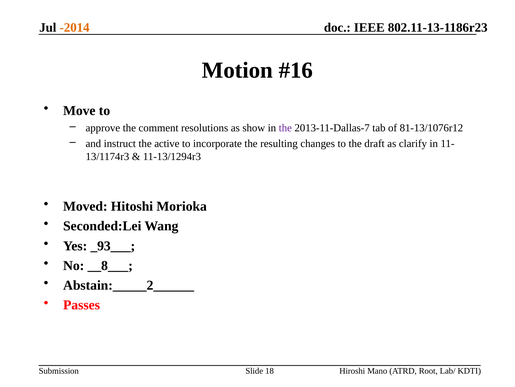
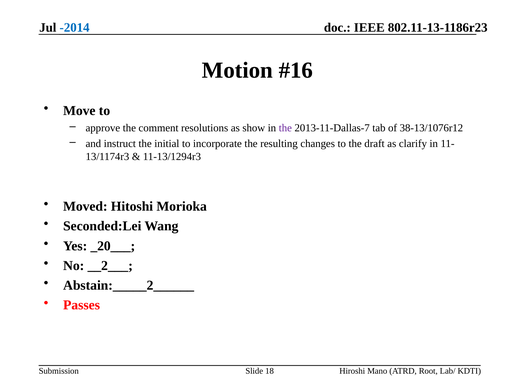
-2014 colour: orange -> blue (75, 27)
81-13/1076r12: 81-13/1076r12 -> 38-13/1076r12 (431, 128)
active: active -> initial (167, 143)
_93___: _93___ -> _20___ (113, 245)
__8___: __8___ -> __2___ (110, 265)
